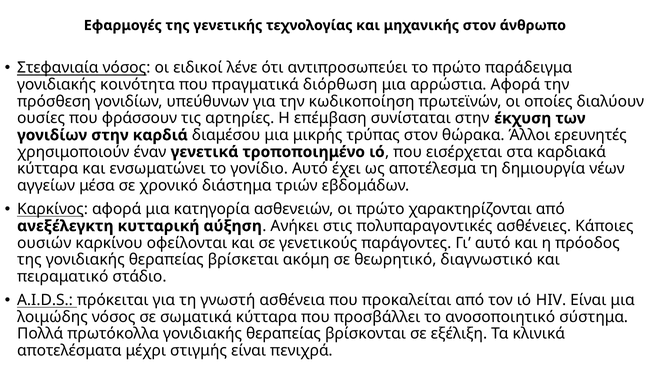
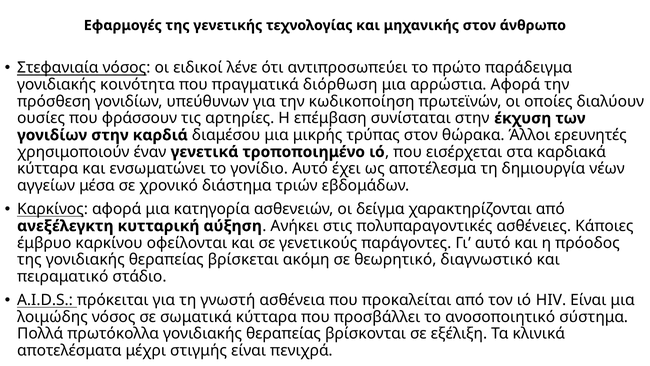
οι πρώτο: πρώτο -> δείγμα (380, 209)
ουσιών: ουσιών -> έμβρυο (44, 243)
